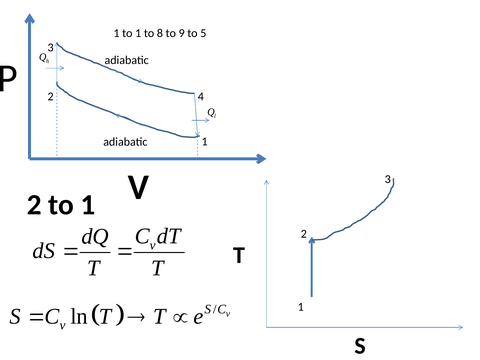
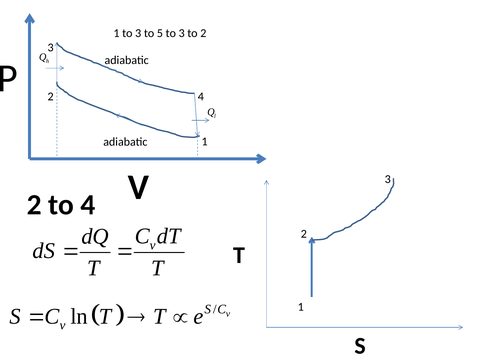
1 to 1: 1 -> 3 (138, 33)
8: 8 -> 5 (160, 33)
9: 9 -> 3 (182, 33)
to 5: 5 -> 2 (203, 33)
2 to 1: 1 -> 4 (88, 205)
